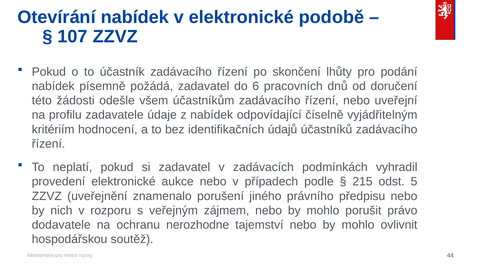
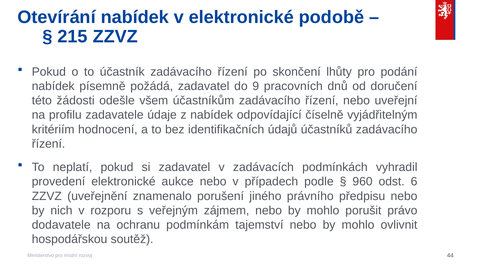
107: 107 -> 215 (73, 37)
6: 6 -> 9 (256, 86)
215: 215 -> 960 (363, 182)
5: 5 -> 6 (414, 182)
nerozhodne: nerozhodne -> podmínkám (198, 225)
